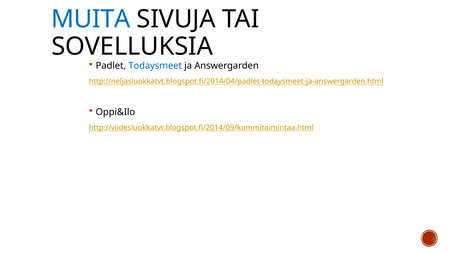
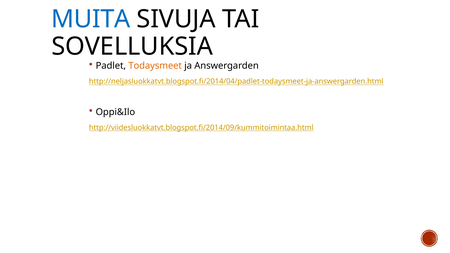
Todaysmeet colour: blue -> orange (155, 66)
